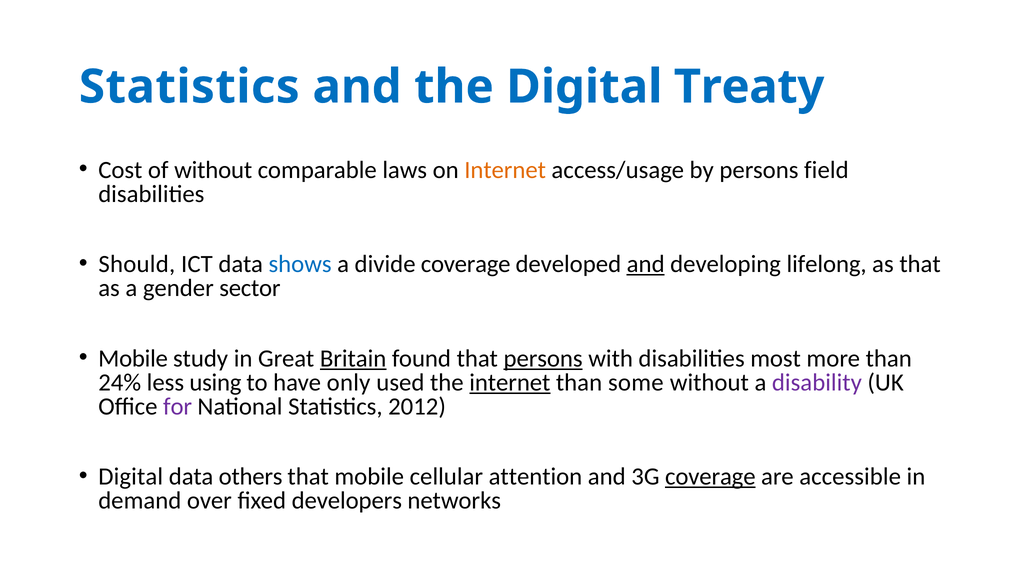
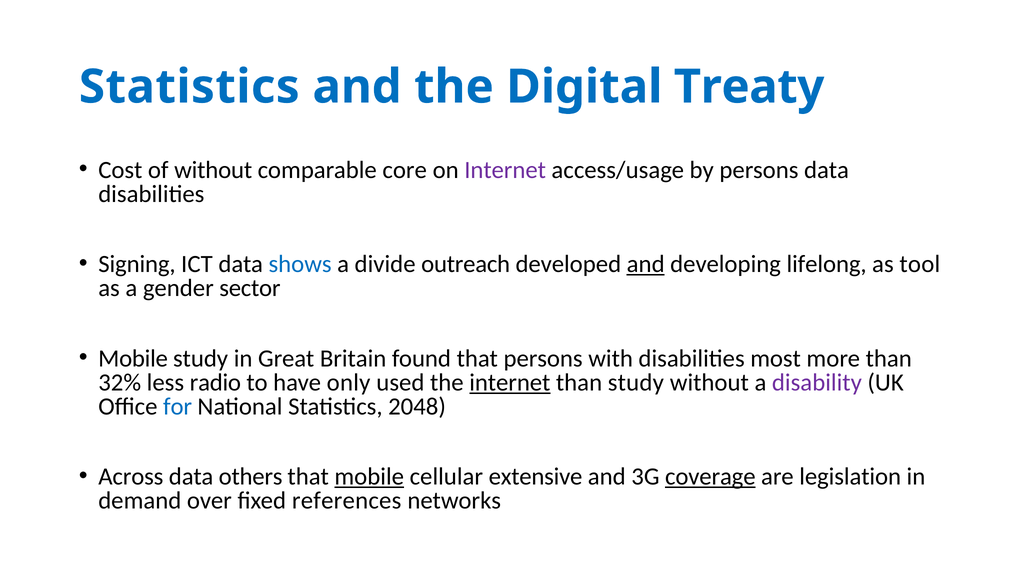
laws: laws -> core (405, 170)
Internet colour: orange -> purple (505, 170)
persons field: field -> data (826, 170)
Should: Should -> Signing (137, 264)
divide coverage: coverage -> outreach (466, 264)
as that: that -> tool (920, 264)
Britain underline: present -> none (353, 359)
persons underline: present -> none (543, 359)
24%: 24% -> 32% (120, 383)
using: using -> radio (215, 383)
than some: some -> study (636, 383)
for colour: purple -> blue (178, 407)
2012: 2012 -> 2048 (417, 407)
Digital: Digital -> Across (131, 477)
mobile underline: none -> present (369, 477)
attention: attention -> extensive (536, 477)
accessible: accessible -> legislation (850, 477)
developers: developers -> references (347, 501)
